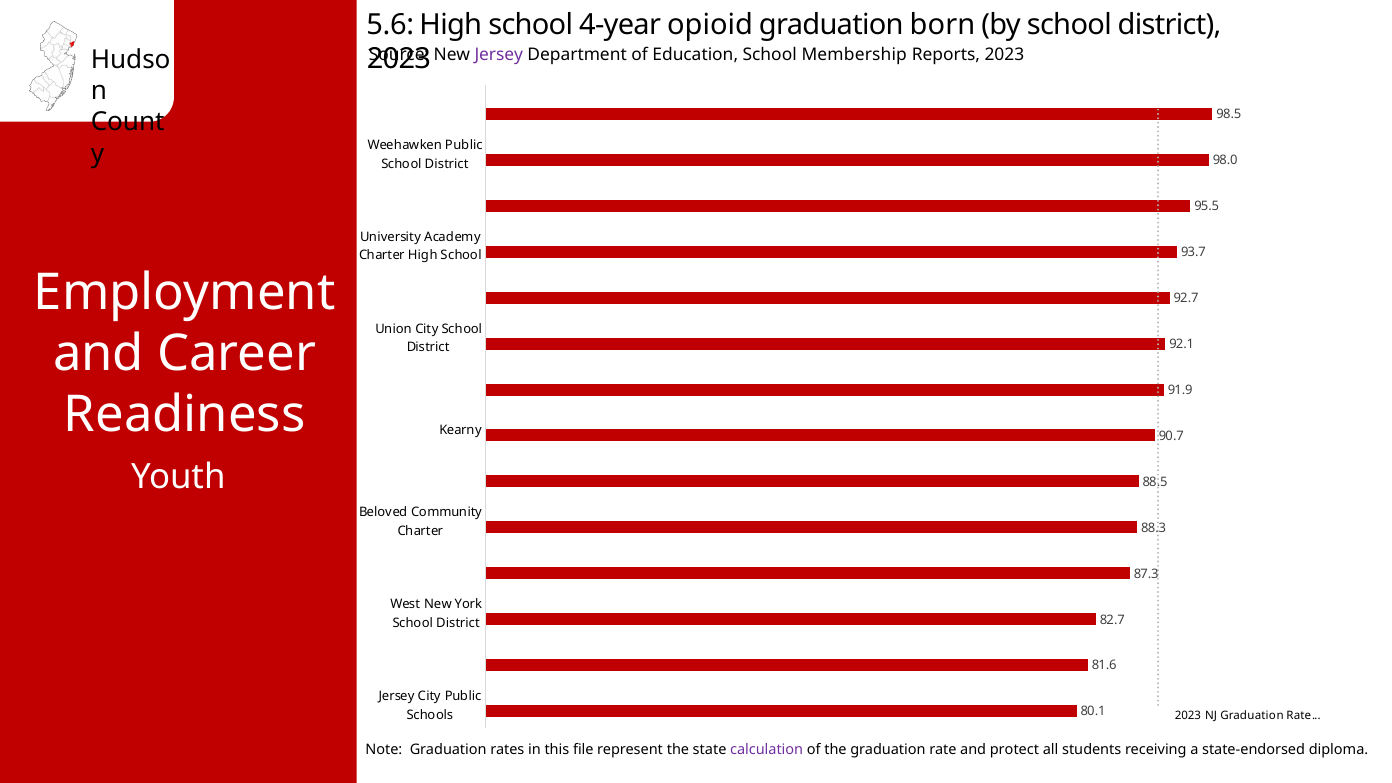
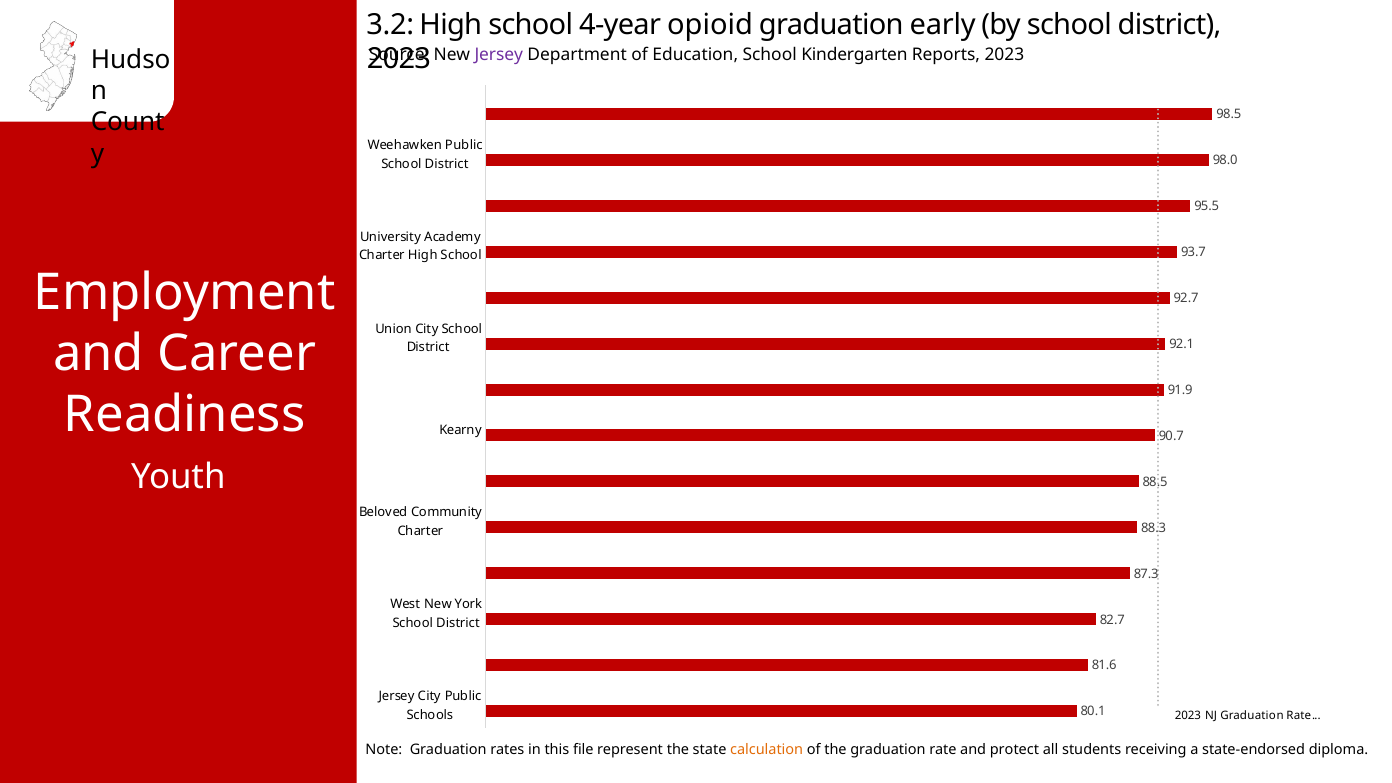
5.6: 5.6 -> 3.2 (390, 25)
born: born -> early (943, 25)
Membership: Membership -> Kindergarten (854, 55)
calculation colour: purple -> orange (767, 749)
